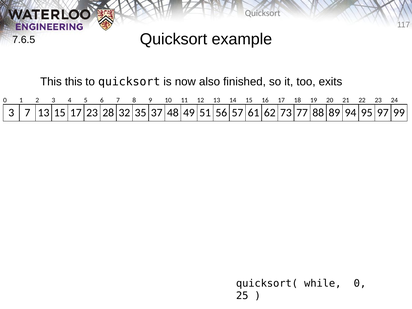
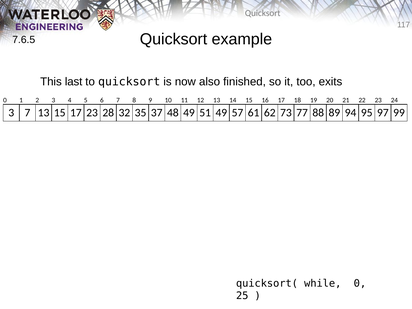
This this: this -> last (74, 82)
51 56: 56 -> 49 (221, 113)
